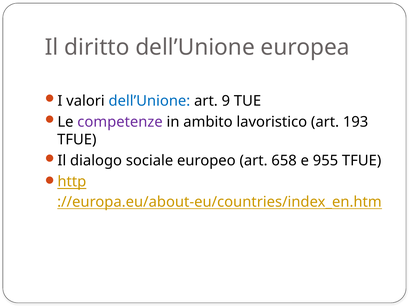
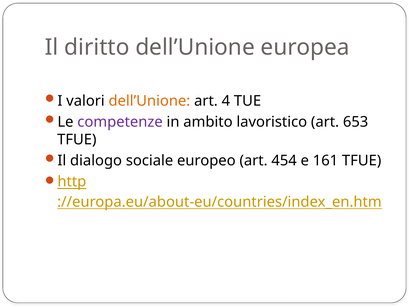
dell’Unione colour: blue -> orange (149, 101)
9: 9 -> 4 (226, 101)
193: 193 -> 653 (356, 122)
658: 658 -> 454 (284, 161)
955: 955 -> 161 (325, 161)
